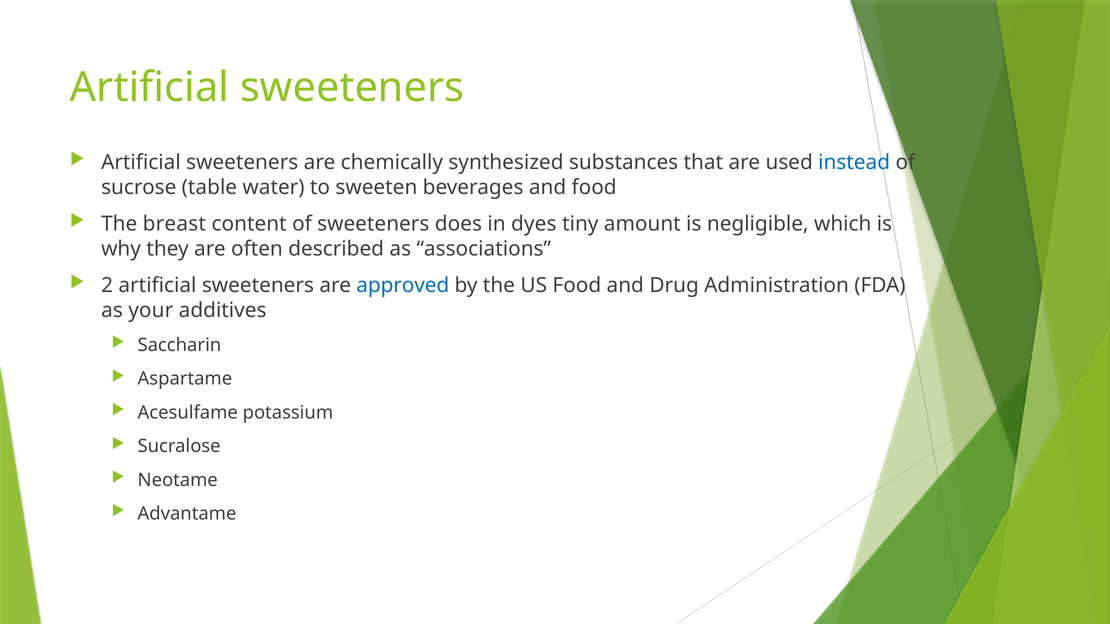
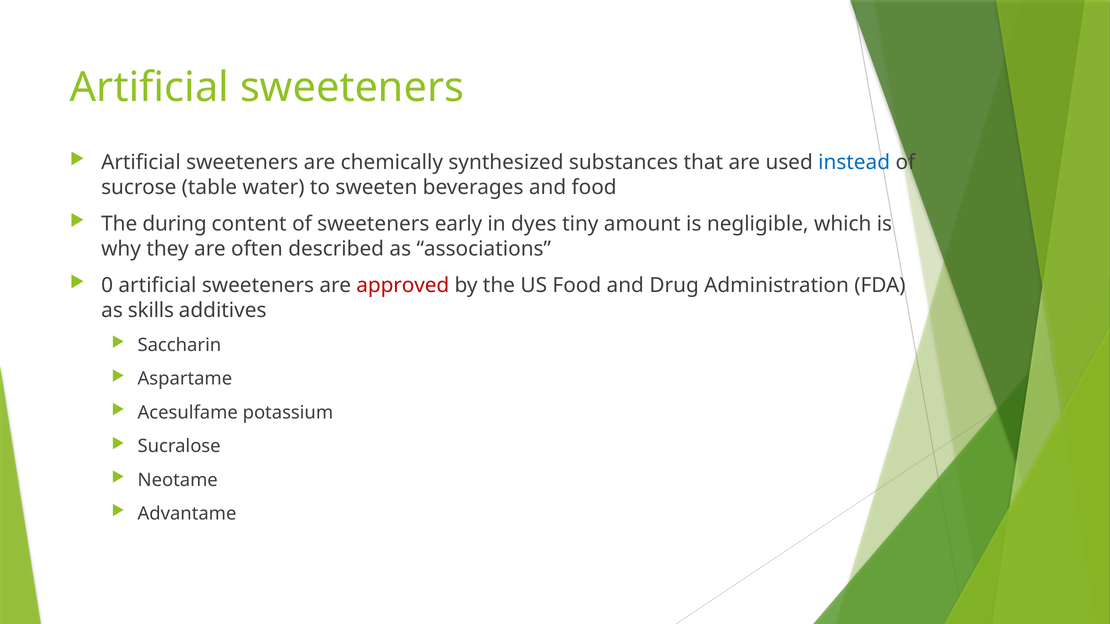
breast: breast -> during (175, 224)
does: does -> early (458, 224)
2: 2 -> 0 (107, 285)
approved colour: blue -> red (403, 285)
your: your -> skills (151, 310)
